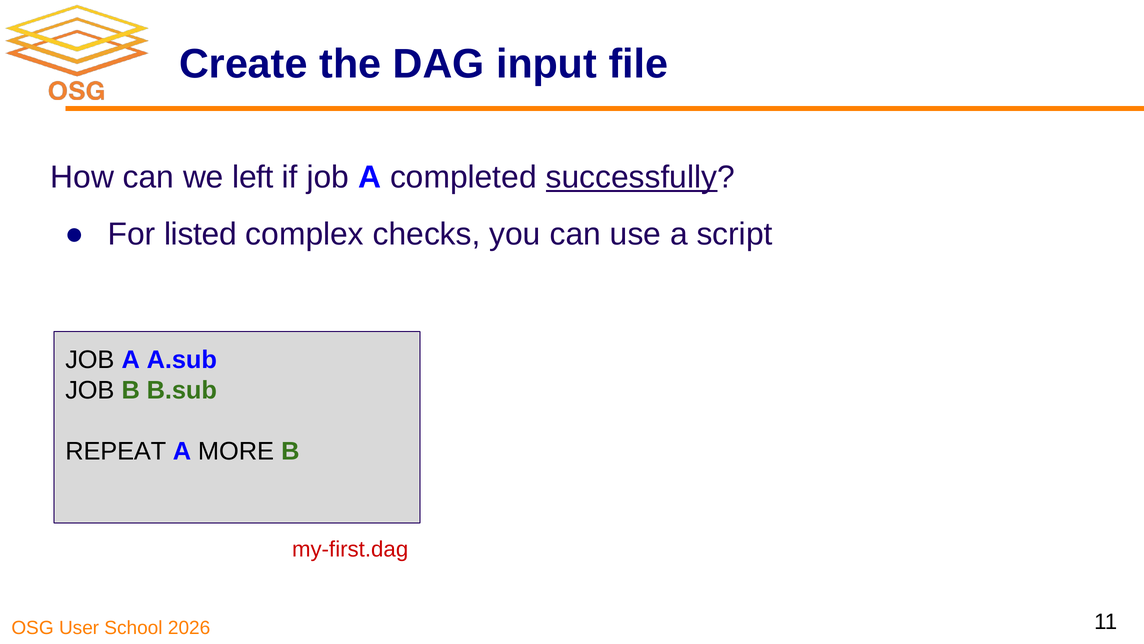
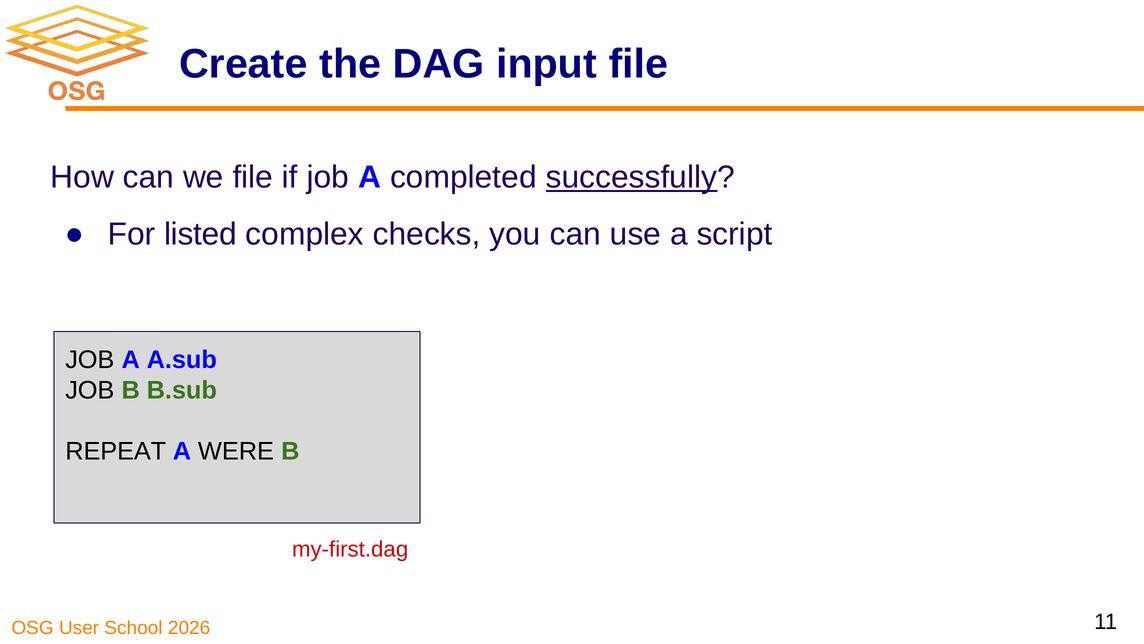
we left: left -> file (253, 177)
MORE: MORE -> WERE (236, 451)
